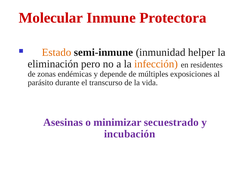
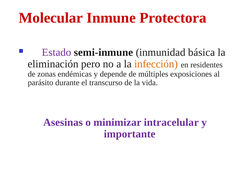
Estado colour: orange -> purple (57, 52)
helper: helper -> básica (202, 52)
secuestrado: secuestrado -> intracelular (171, 123)
incubación: incubación -> importante (130, 134)
